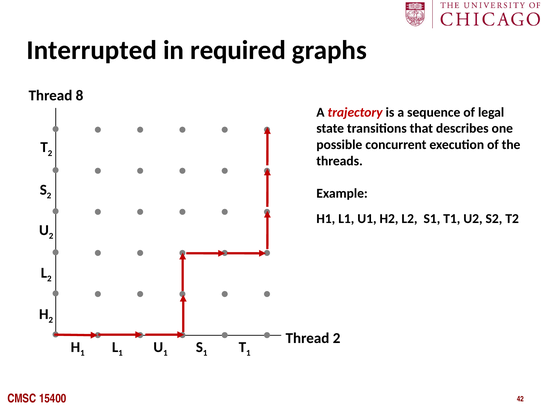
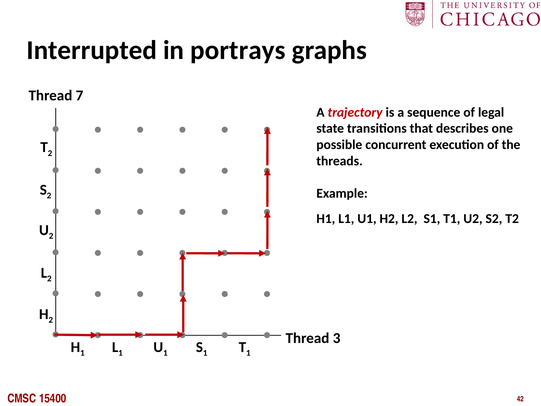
required: required -> portrays (238, 50)
8: 8 -> 7 (80, 95)
Thread 2: 2 -> 3 (337, 338)
